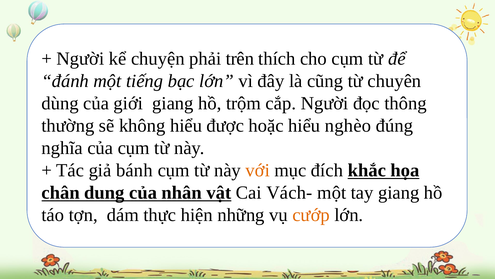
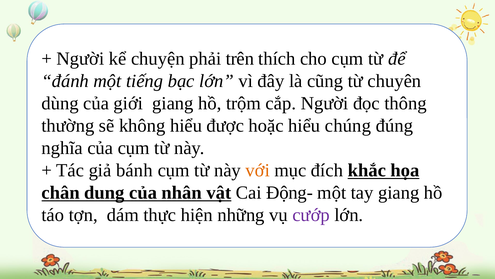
nghèo: nghèo -> chúng (348, 125)
Vách-: Vách- -> Động- (290, 192)
cướp colour: orange -> purple (311, 215)
